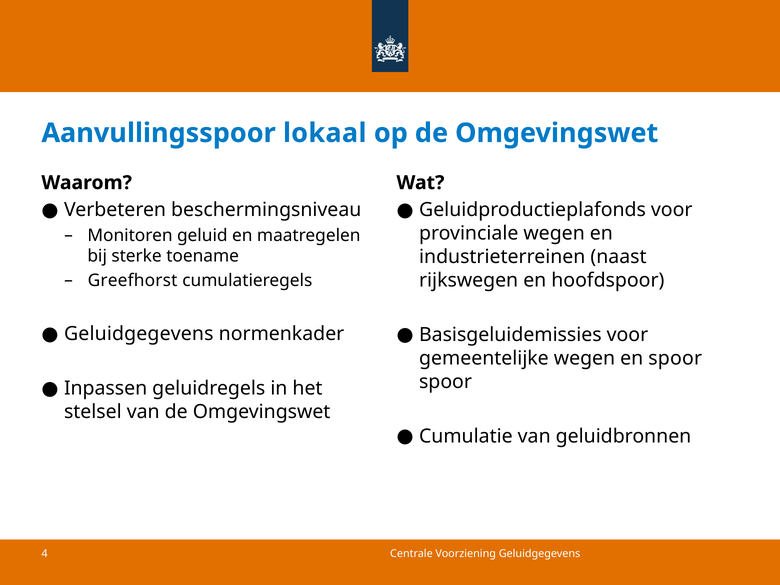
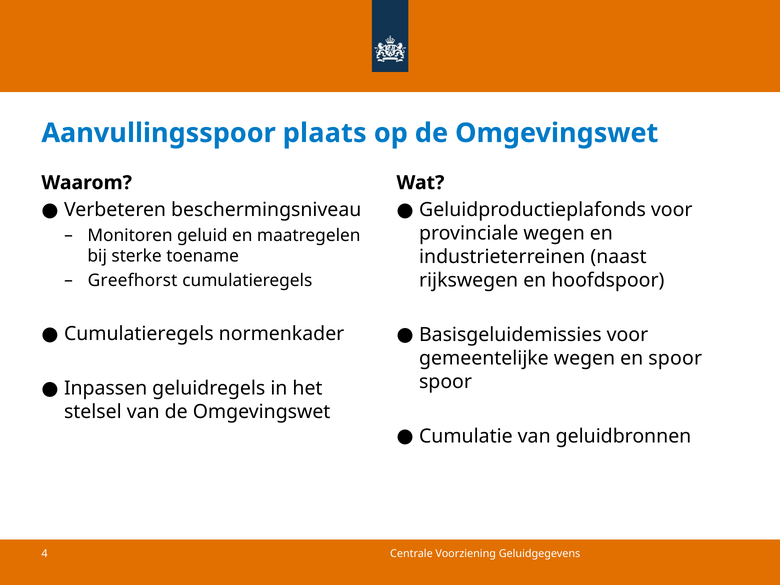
lokaal: lokaal -> plaats (325, 133)
Geluidgegevens: Geluidgegevens -> Cumulatieregels (139, 334)
